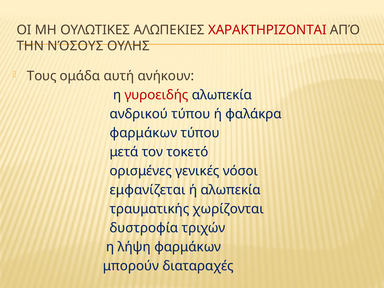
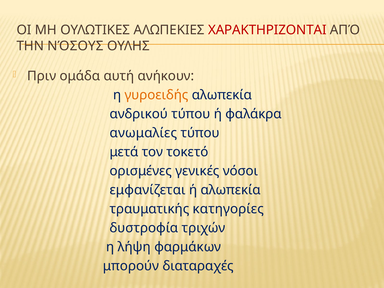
Τους: Τους -> Πριν (42, 76)
γυροειδής colour: red -> orange (157, 95)
φαρμάκων: φαρμάκων -> ανωμαλίες (143, 133)
χωρίζονται: χωρίζονται -> κατηγορίες (228, 209)
